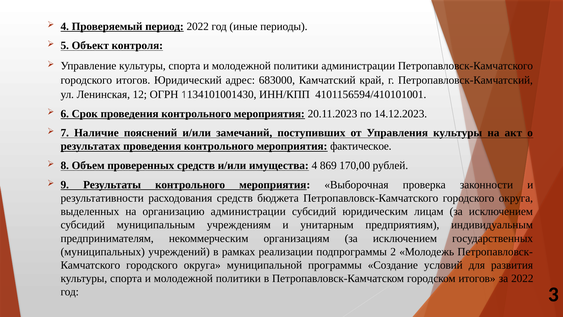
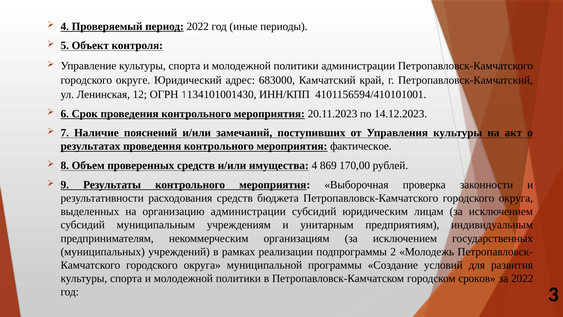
городского итогов: итогов -> округе (133, 80)
городском итогов: итогов -> сроков (477, 278)
